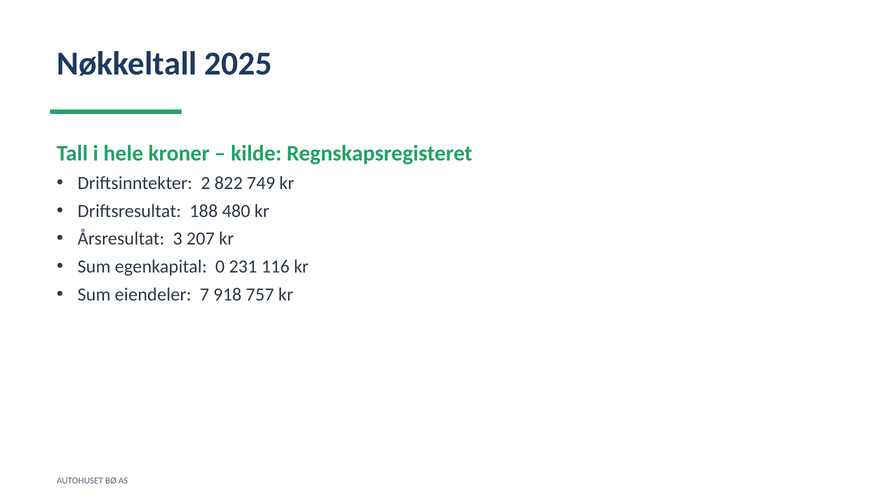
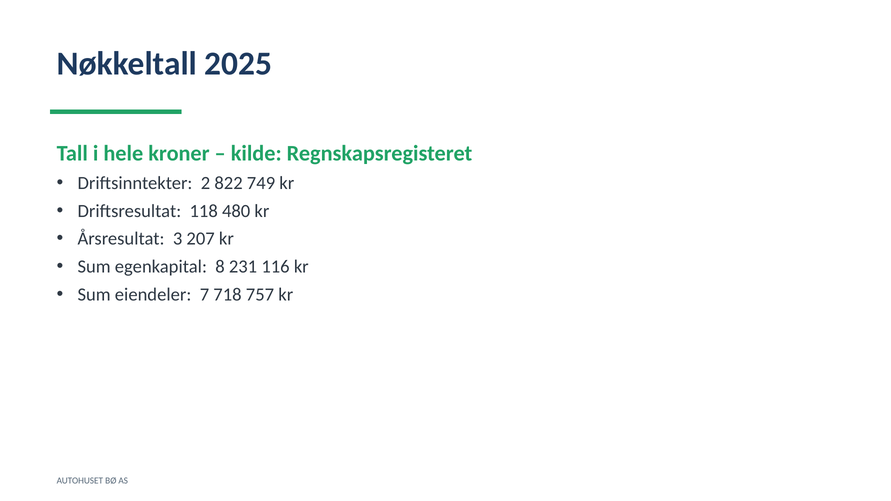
188: 188 -> 118 (204, 211)
0: 0 -> 8 (220, 267)
918: 918 -> 718 (227, 295)
